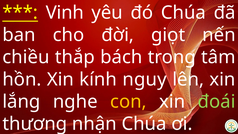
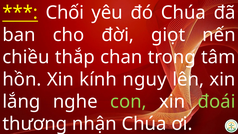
Vinh: Vinh -> Chối (65, 13)
bách: bách -> chan (121, 57)
con colour: yellow -> light green (128, 102)
